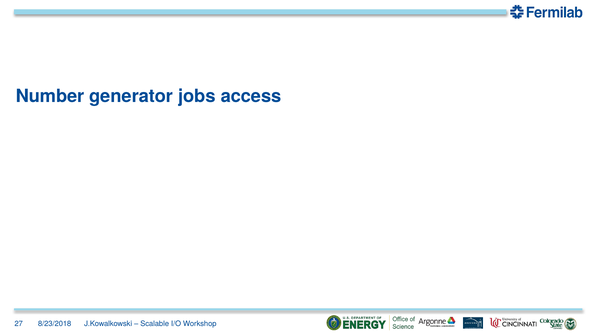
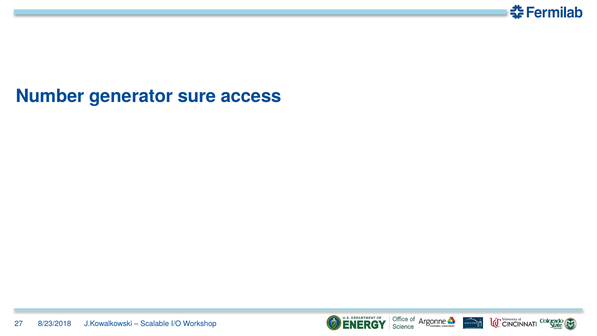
jobs: jobs -> sure (197, 96)
